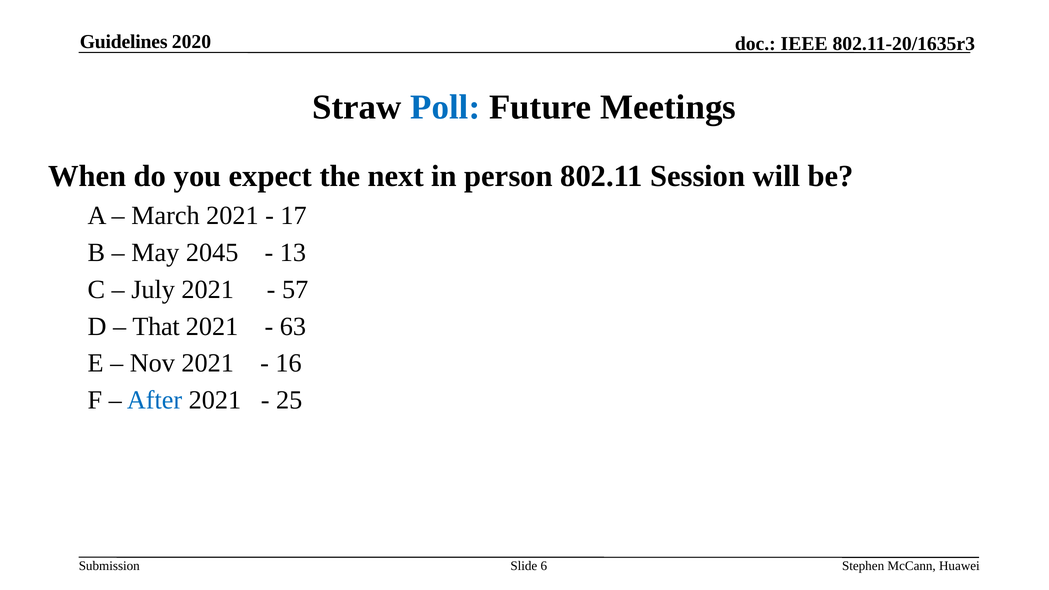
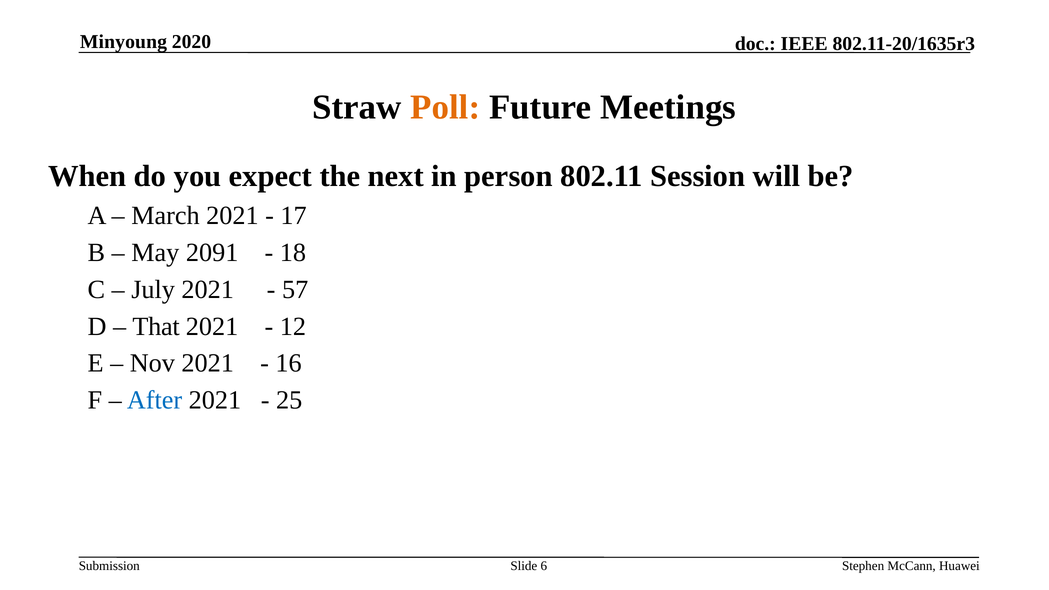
Guidelines: Guidelines -> Minyoung (124, 42)
Poll colour: blue -> orange (445, 107)
2045: 2045 -> 2091 (212, 253)
13: 13 -> 18 (293, 253)
63: 63 -> 12 (293, 326)
